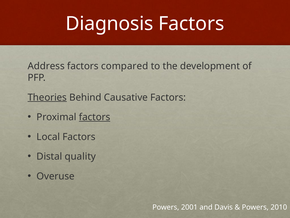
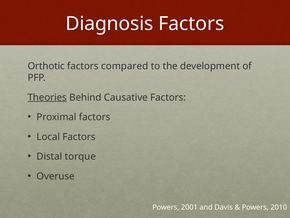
Address: Address -> Orthotic (46, 66)
factors underline: present -> none (95, 117)
quality: quality -> torque (80, 156)
